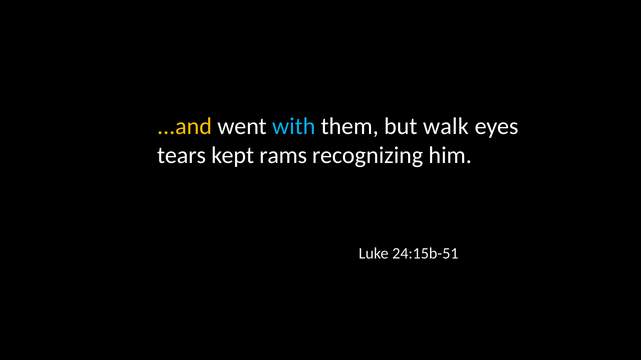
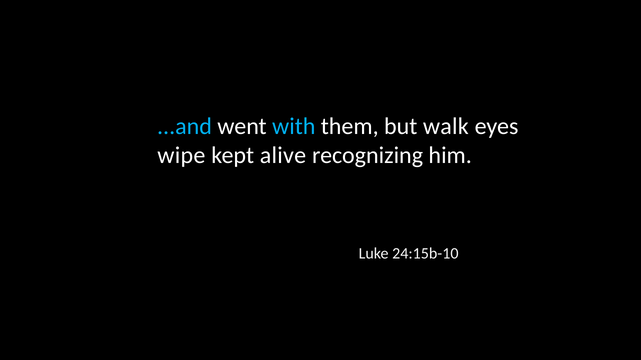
...and colour: yellow -> light blue (184, 127)
tears: tears -> wipe (181, 155)
rams: rams -> alive (283, 155)
24:15b-51: 24:15b-51 -> 24:15b-10 (425, 254)
